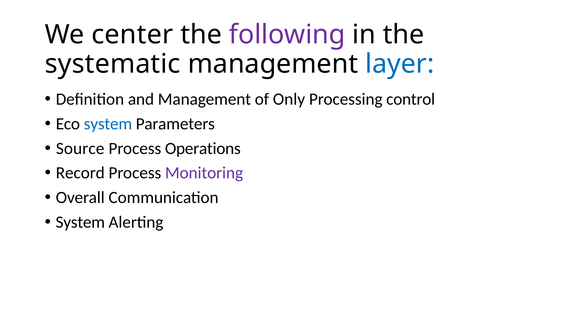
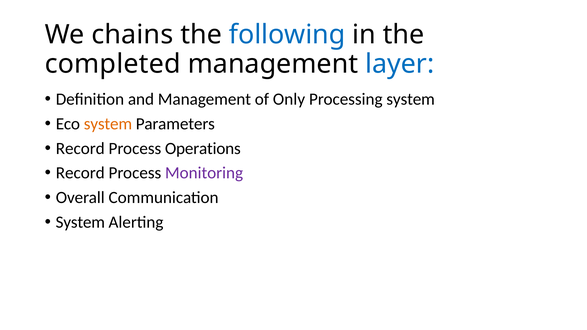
center: center -> chains (132, 35)
following colour: purple -> blue (287, 35)
systematic: systematic -> completed (113, 64)
Processing control: control -> system (411, 99)
system colour: blue -> orange (108, 124)
Source: Source -> Record (80, 148)
